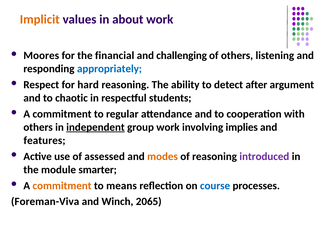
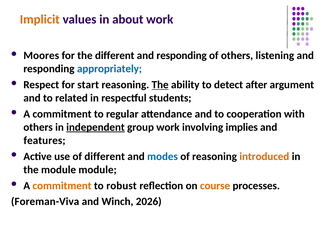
the financial: financial -> different (115, 55)
challenging: challenging -> responding (182, 55)
hard: hard -> start (88, 85)
The underline: none -> present (160, 85)
chaotic: chaotic -> related (71, 98)
of assessed: assessed -> different (105, 156)
modes colour: orange -> blue (162, 156)
introduced colour: purple -> orange (264, 156)
module smarter: smarter -> module (98, 169)
means: means -> robust (122, 185)
course colour: blue -> orange (215, 185)
2065: 2065 -> 2026 (149, 201)
